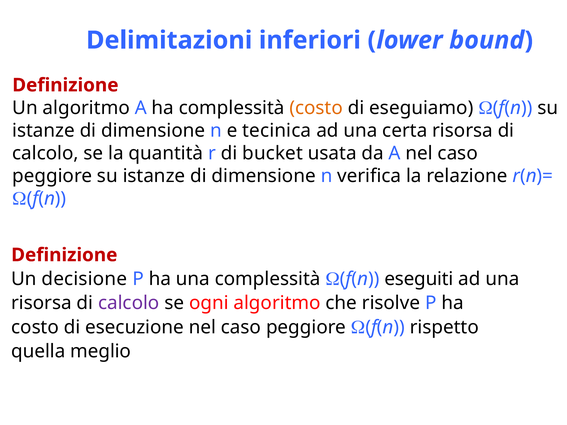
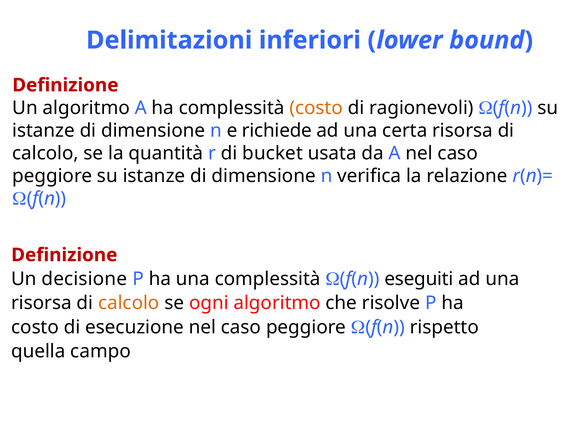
eseguiamo: eseguiamo -> ragionevoli (421, 108)
tecinica: tecinica -> richiede (277, 131)
calcolo colour: purple -> orange (129, 303)
meglio: meglio -> campo (101, 352)
